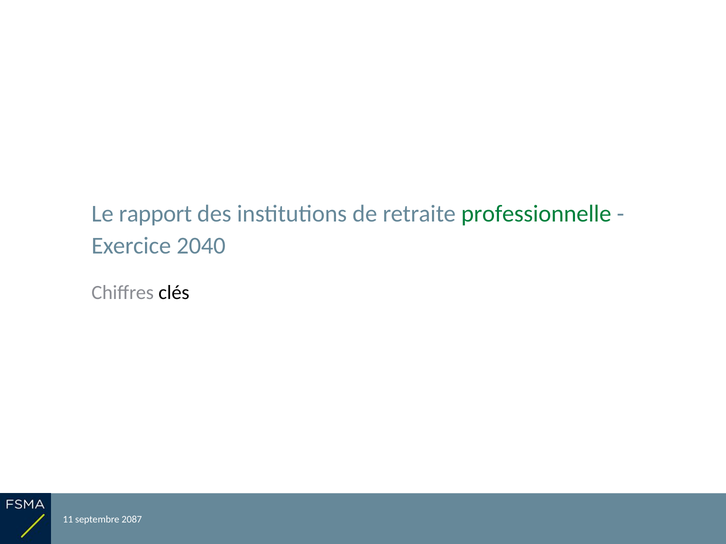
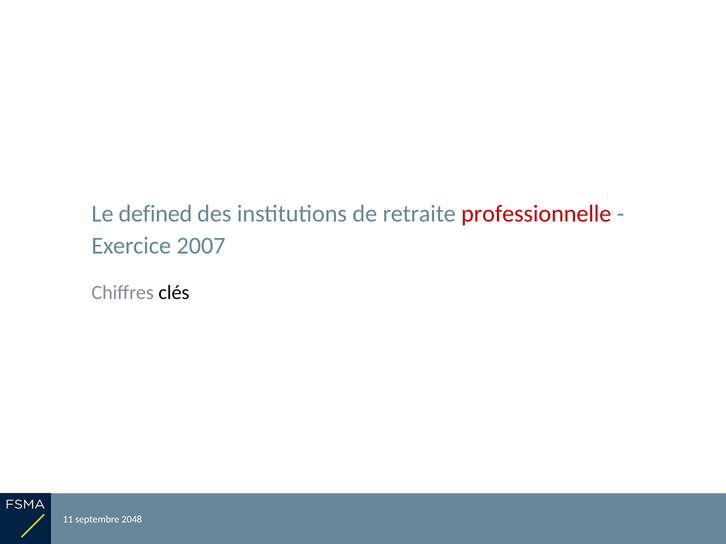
rapport: rapport -> defined (155, 214)
professionnelle colour: green -> red (536, 214)
2040: 2040 -> 2007 (201, 246)
2087: 2087 -> 2048 (132, 520)
